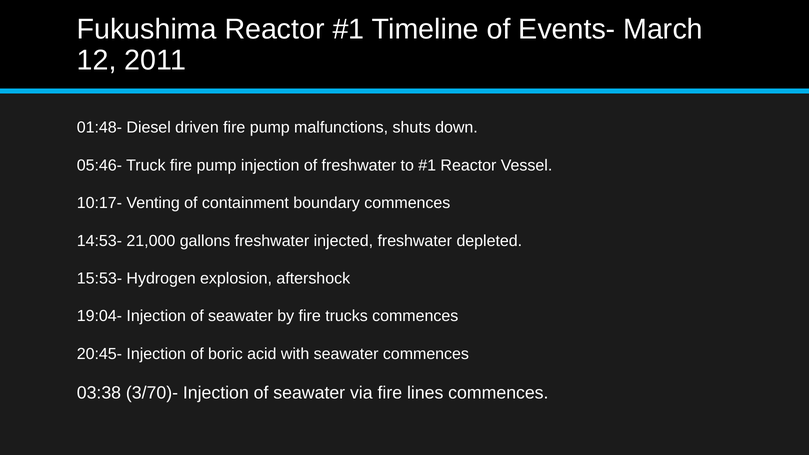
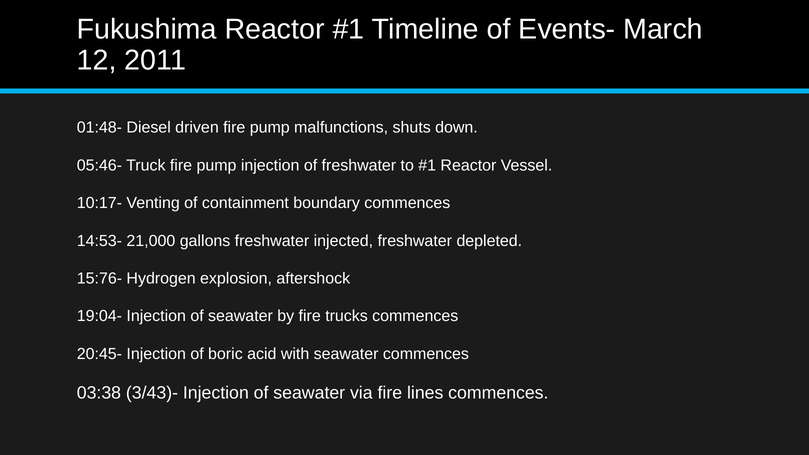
15:53-: 15:53- -> 15:76- (99, 279)
3/70)-: 3/70)- -> 3/43)- (152, 393)
